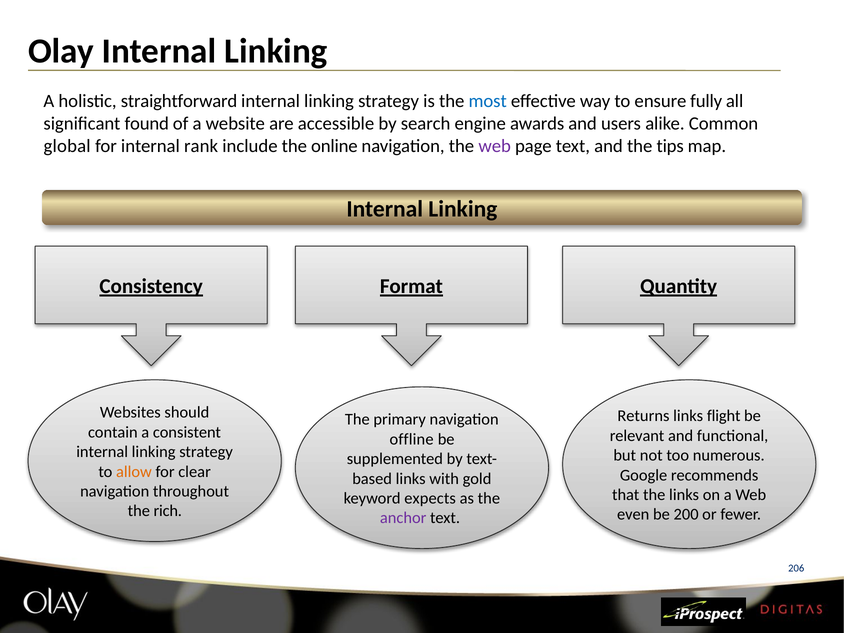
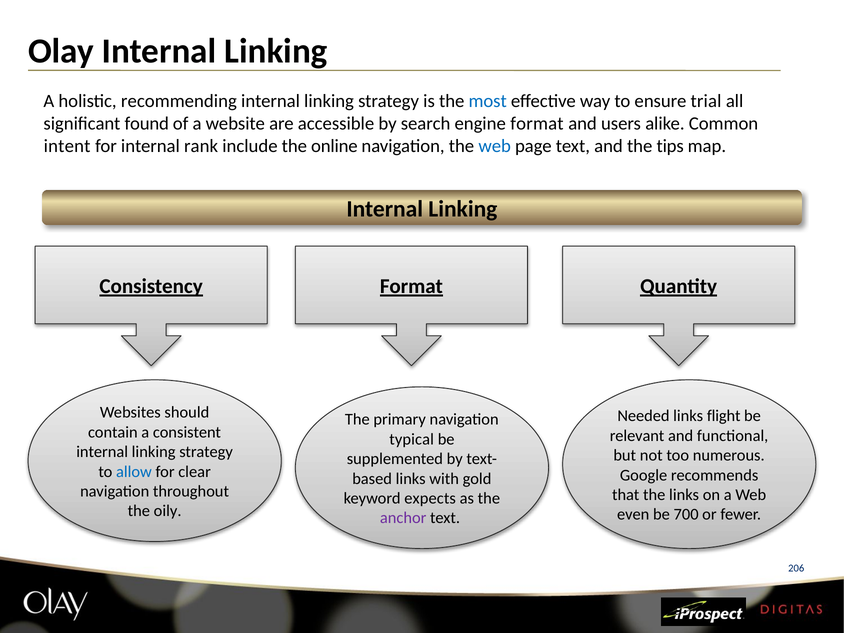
straightforward: straightforward -> recommending (179, 101)
fully: fully -> trial (706, 101)
engine awards: awards -> format (537, 124)
global: global -> intent (67, 146)
web colour: purple -> blue (495, 146)
Returns: Returns -> Needed (643, 416)
offline: offline -> typical (412, 439)
allow colour: orange -> blue (134, 472)
rich: rich -> oily (168, 511)
200: 200 -> 700 (686, 515)
